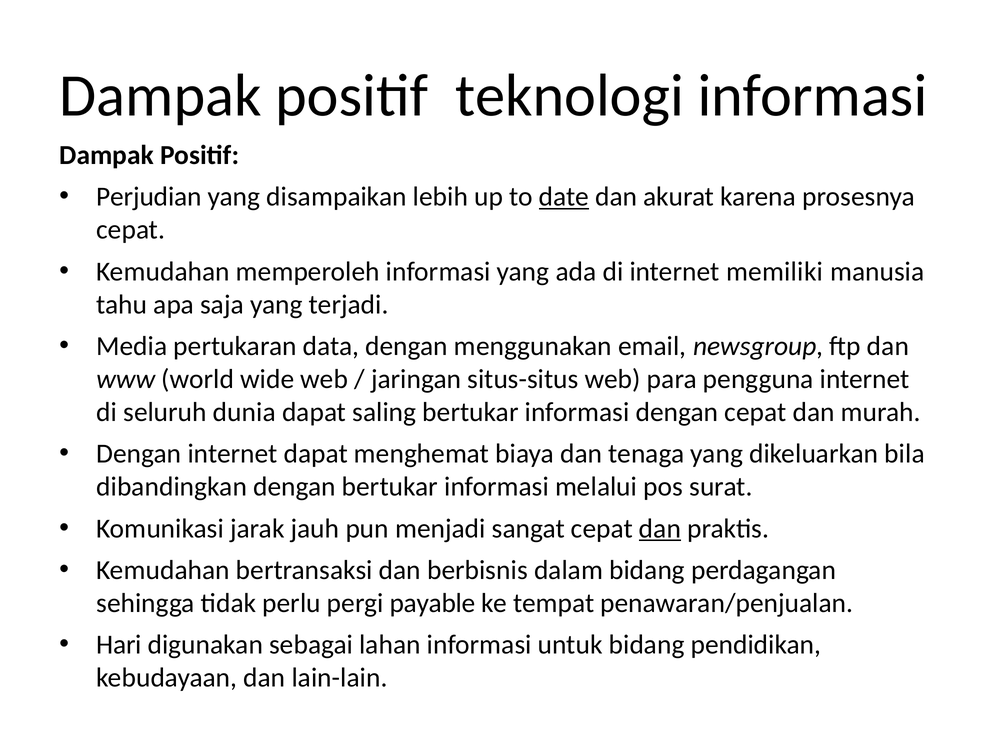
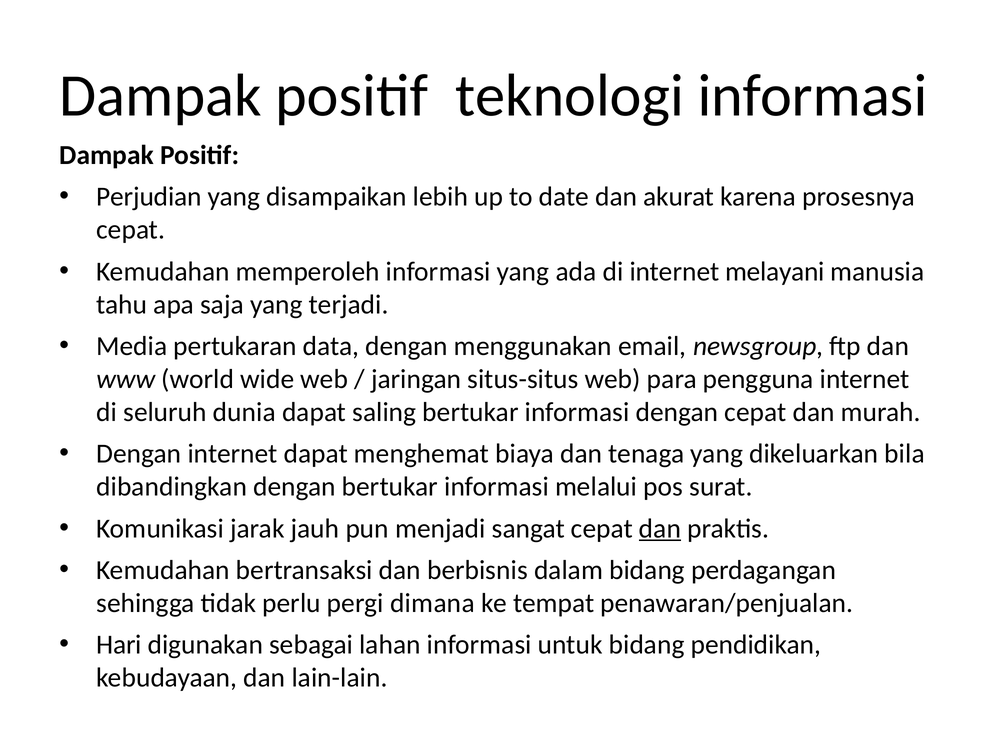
date underline: present -> none (564, 197)
memiliki: memiliki -> melayani (775, 272)
payable: payable -> dimana (432, 603)
